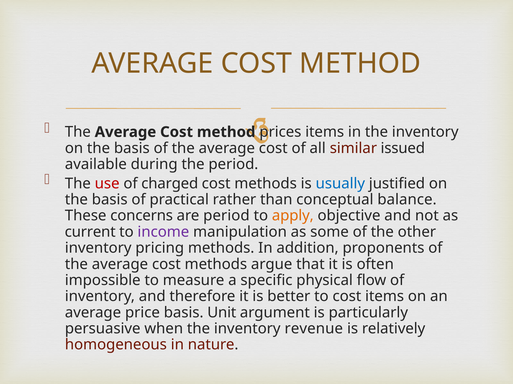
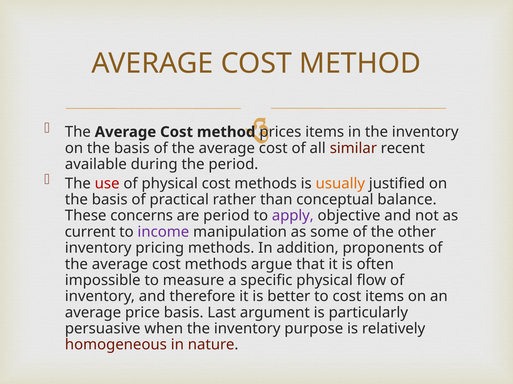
issued: issued -> recent (403, 148)
of charged: charged -> physical (170, 184)
usually colour: blue -> orange (340, 184)
apply colour: orange -> purple (293, 216)
Unit: Unit -> Last (222, 313)
revenue: revenue -> purpose (314, 329)
